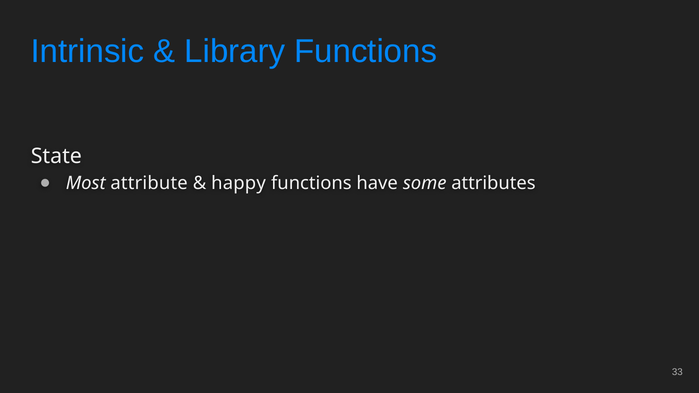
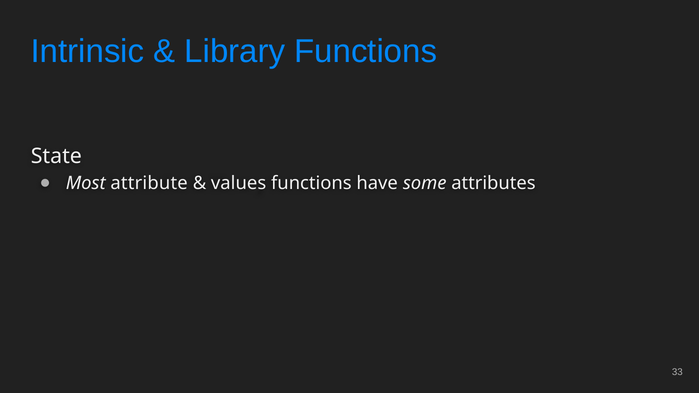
happy: happy -> values (239, 183)
